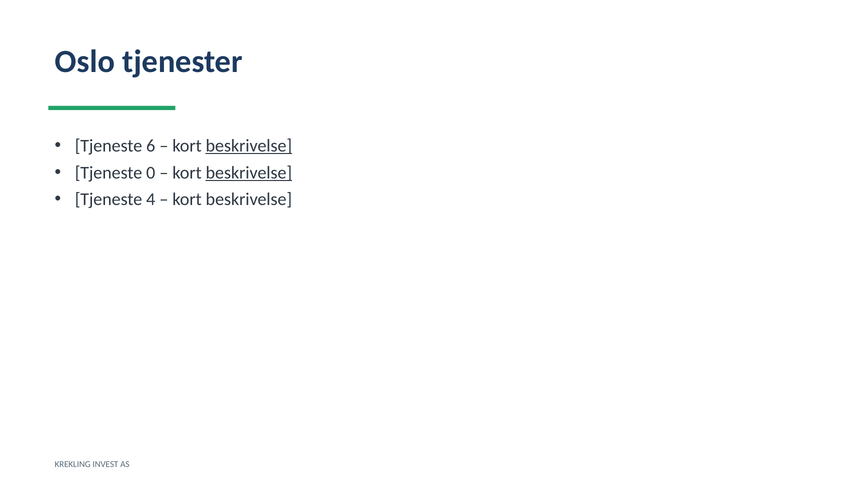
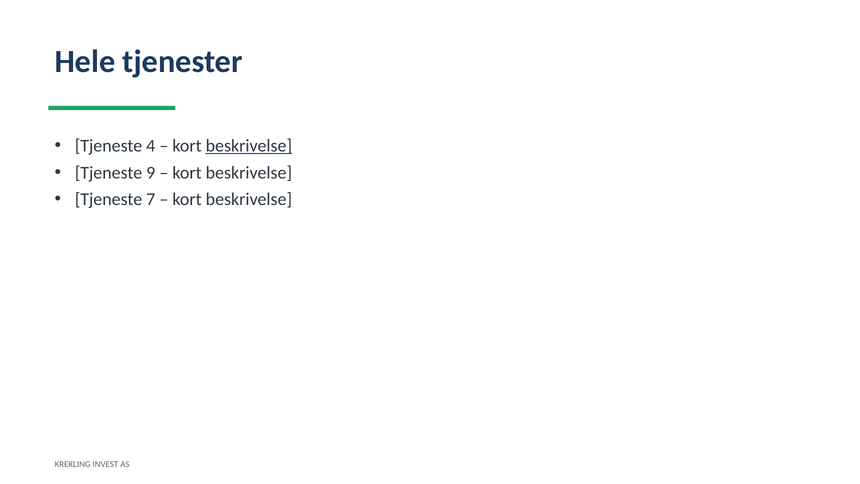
Oslo: Oslo -> Hele (85, 61)
6: 6 -> 4 (151, 146)
0: 0 -> 9 (151, 173)
beskrivelse underline: present -> none (249, 173)
4: 4 -> 7 (151, 199)
